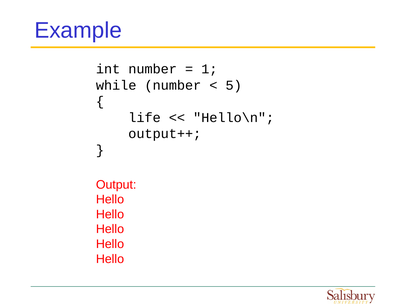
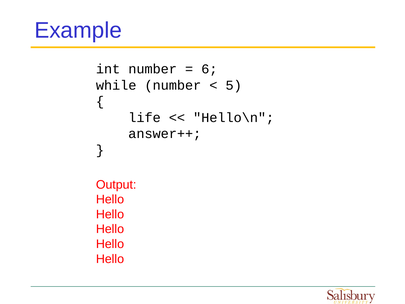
1: 1 -> 6 (209, 69)
output++: output++ -> answer++ (165, 134)
